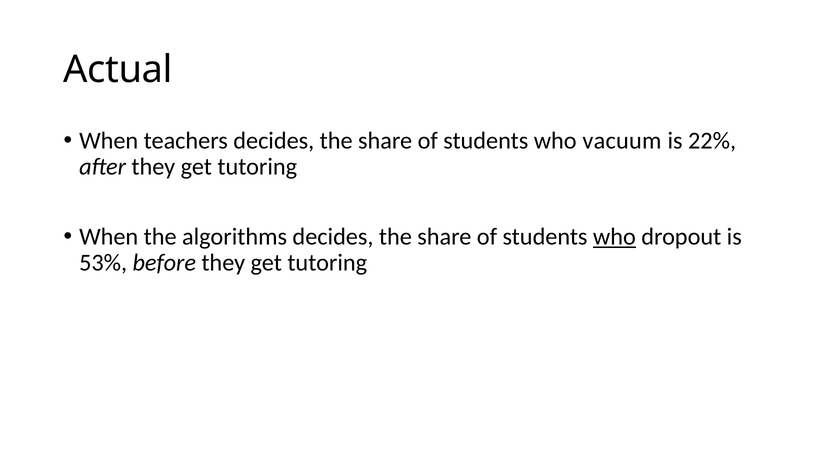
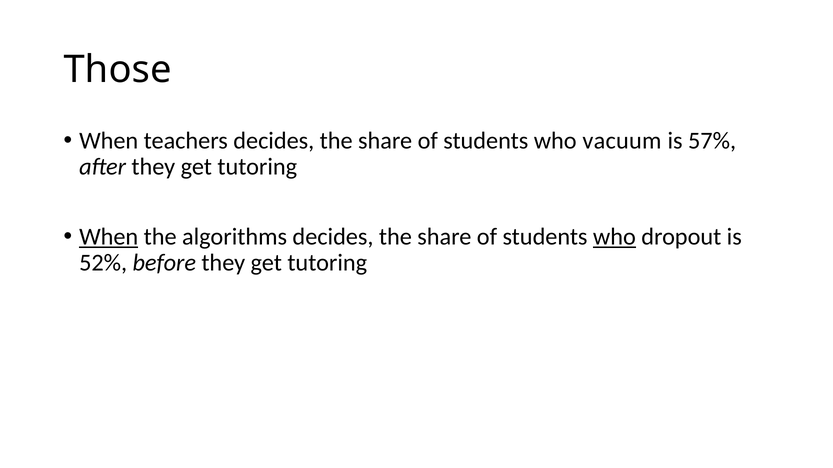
Actual: Actual -> Those (118, 70)
22%: 22% -> 57% (712, 141)
When underline: none -> present (109, 237)
53%: 53% -> 52% (103, 263)
